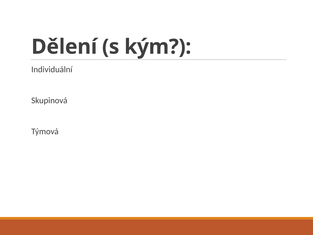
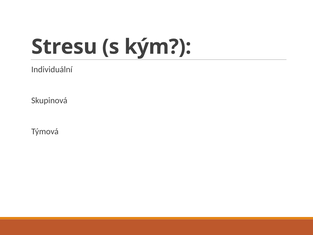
Dělení: Dělení -> Stresu (64, 47)
